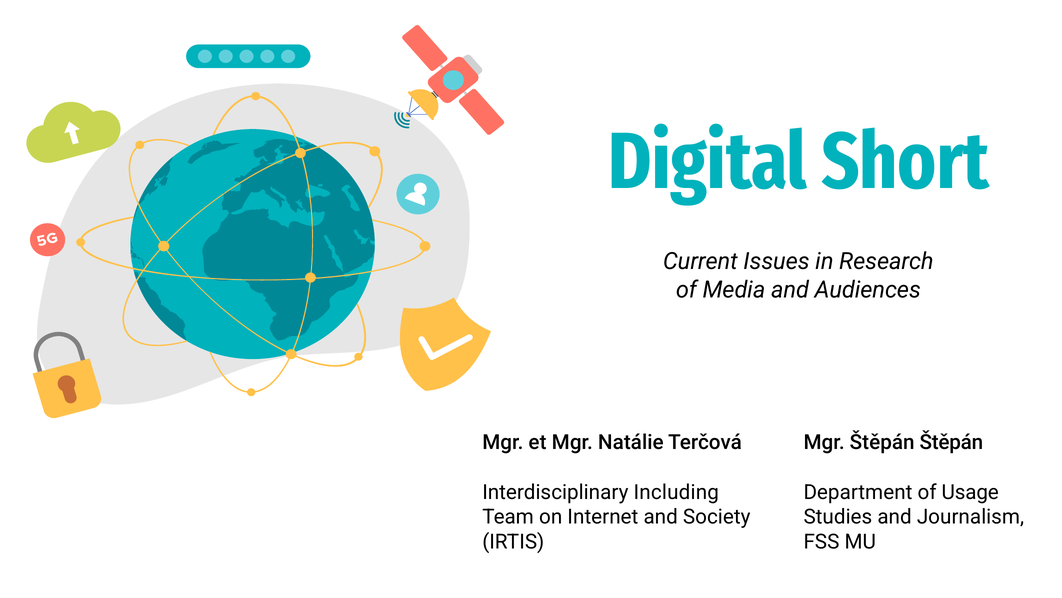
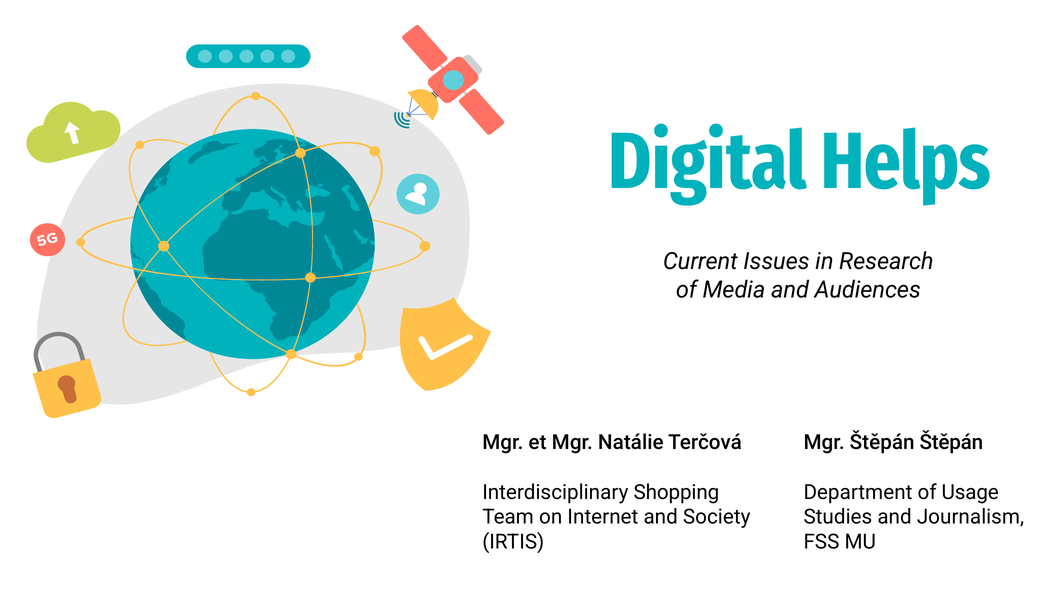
Short: Short -> Helps (906, 162)
Including: Including -> Shopping (676, 492)
